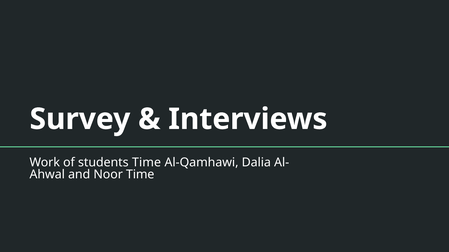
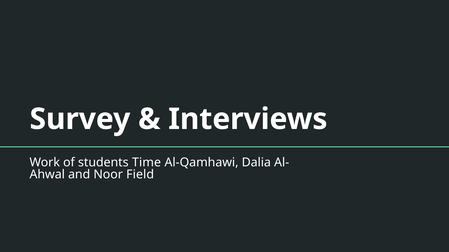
Noor Time: Time -> Field (140, 175)
